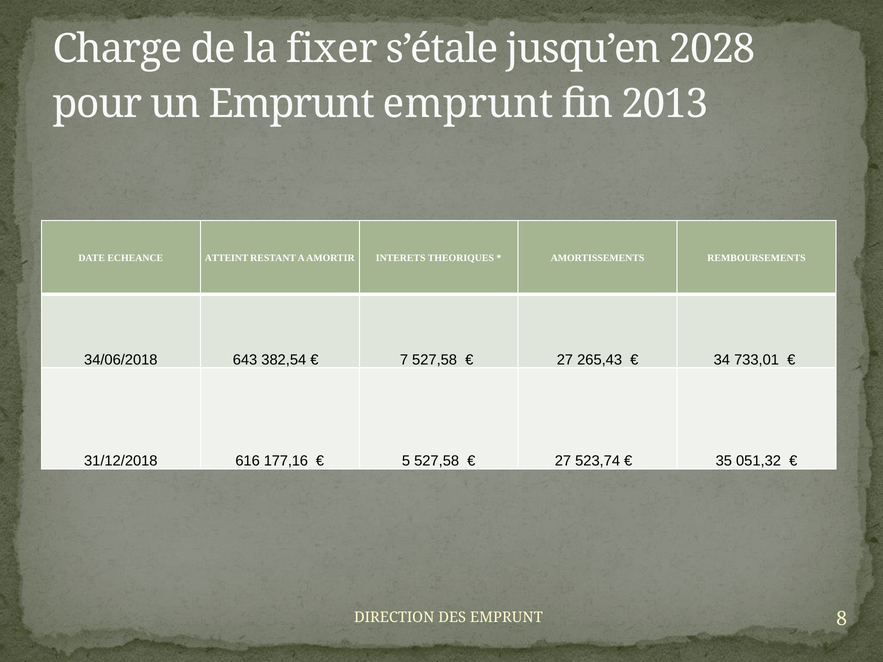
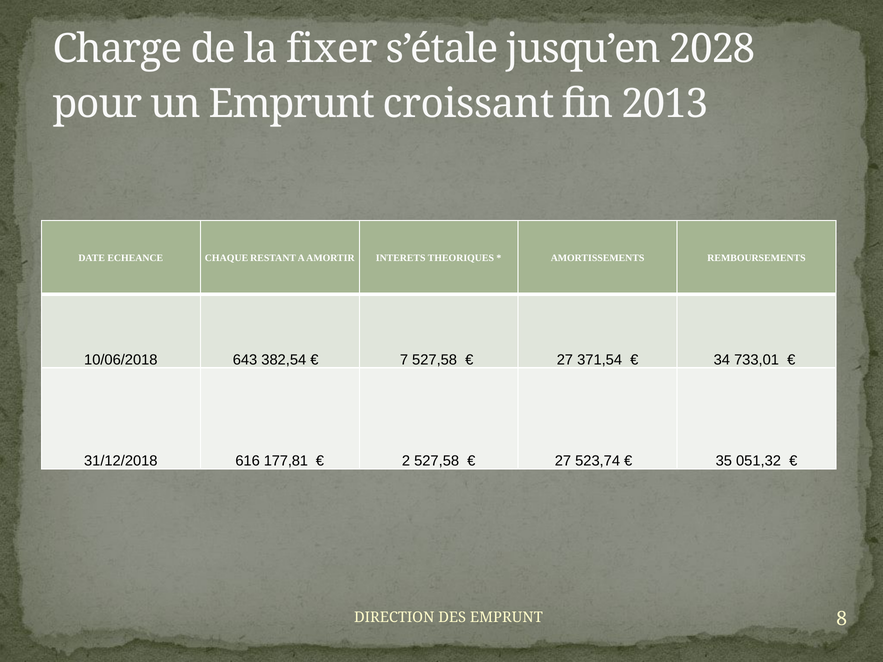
Emprunt emprunt: emprunt -> croissant (468, 104)
ATTEINT: ATTEINT -> CHAQUE (227, 258)
34/06/2018: 34/06/2018 -> 10/06/2018 (121, 360)
265,43: 265,43 -> 371,54 (600, 360)
177,16: 177,16 -> 177,81 (286, 461)
5: 5 -> 2 (406, 461)
